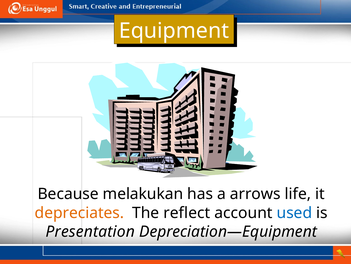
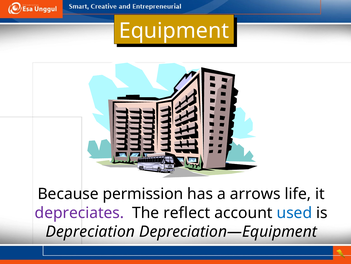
melakukan: melakukan -> permission (143, 194)
depreciates colour: orange -> purple (79, 212)
Presentation: Presentation -> Depreciation (90, 231)
